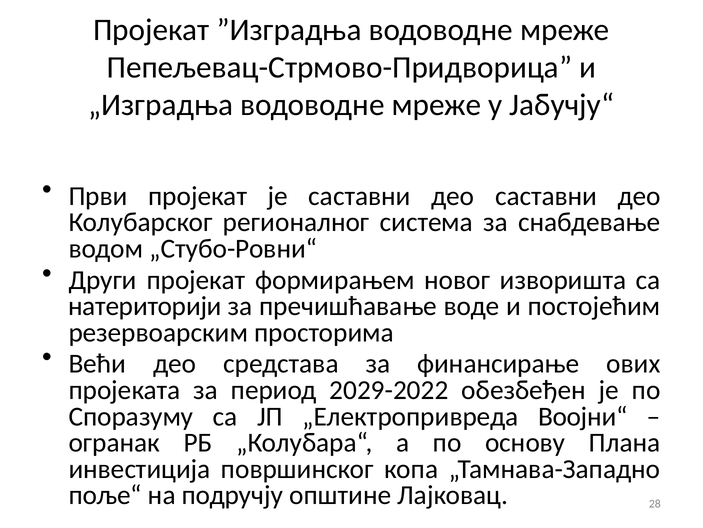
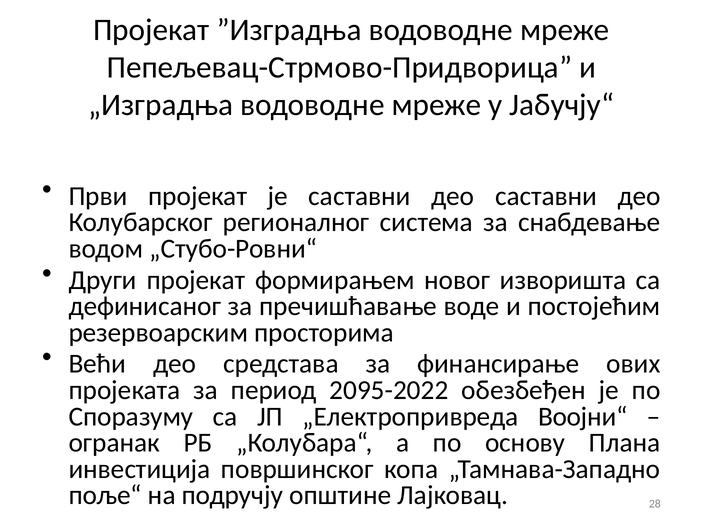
натериторији: натериторији -> дефинисаног (145, 306)
2029-2022: 2029-2022 -> 2095-2022 (389, 390)
